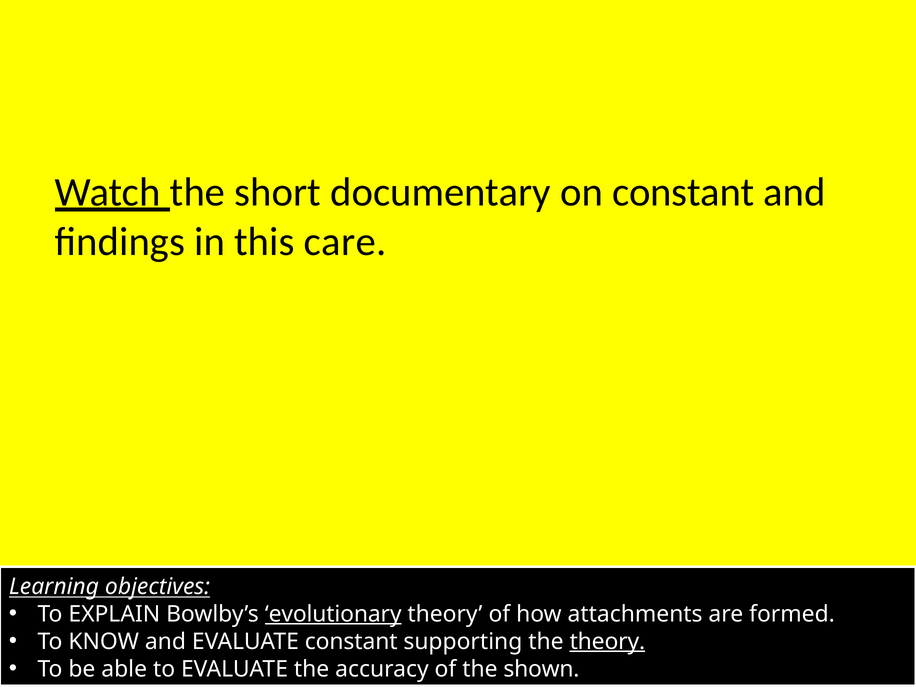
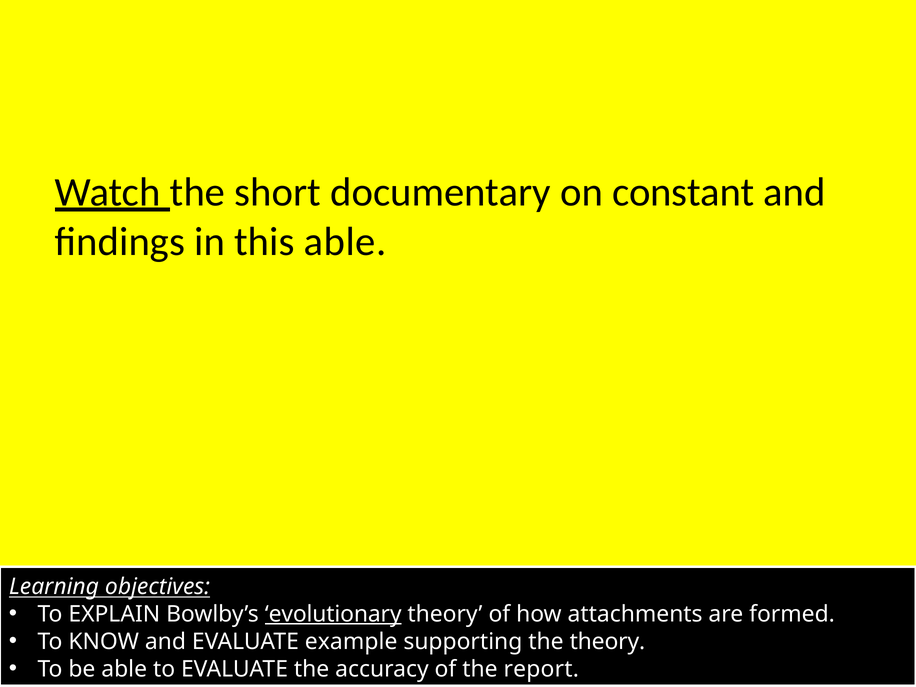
this care: care -> able (345, 242)
EVALUATE constant: constant -> example (351, 642)
theory underline: present -> none (607, 642)
shown: shown -> report (541, 669)
